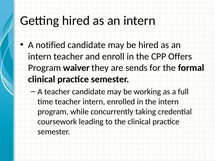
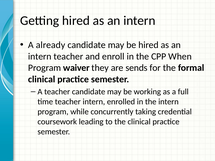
notified: notified -> already (51, 45)
Offers: Offers -> When (180, 56)
